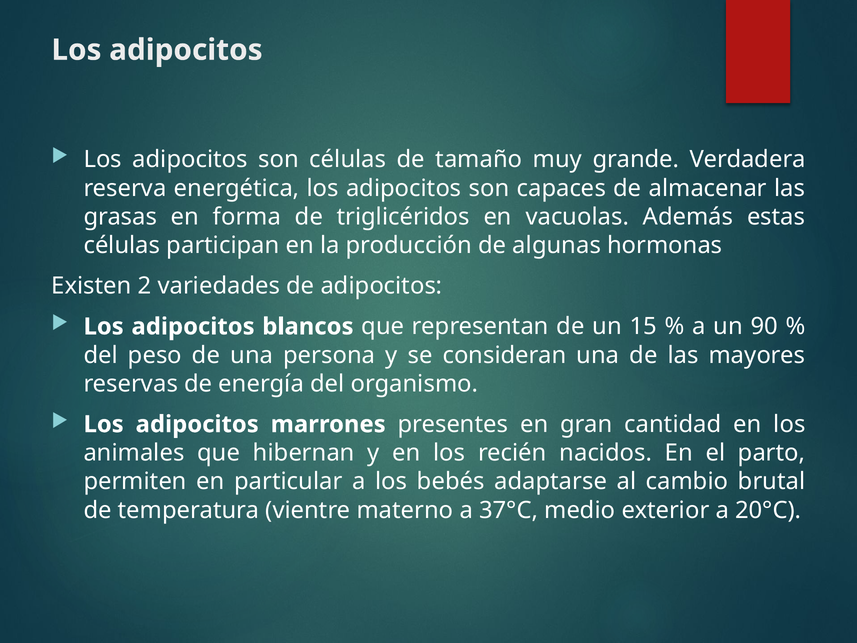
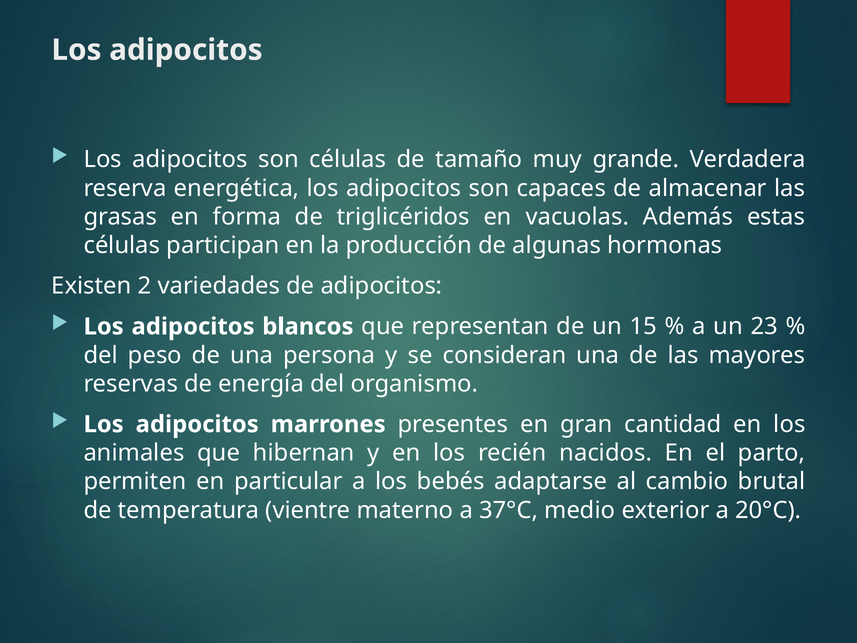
90: 90 -> 23 (764, 326)
